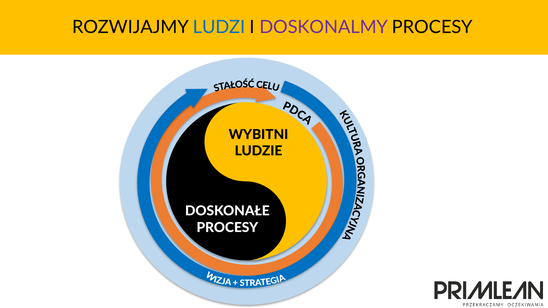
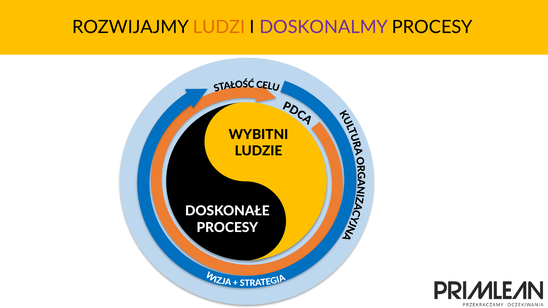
LUDZI colour: blue -> orange (219, 27)
